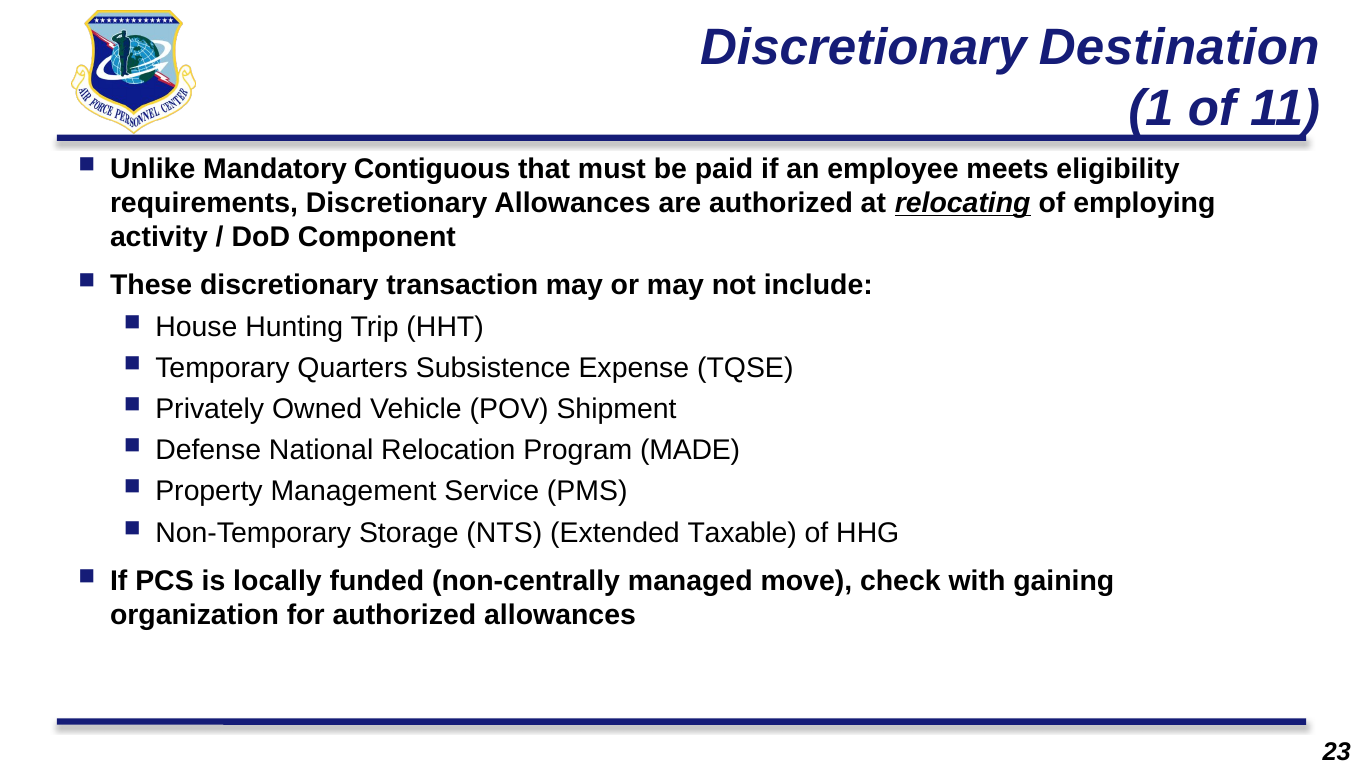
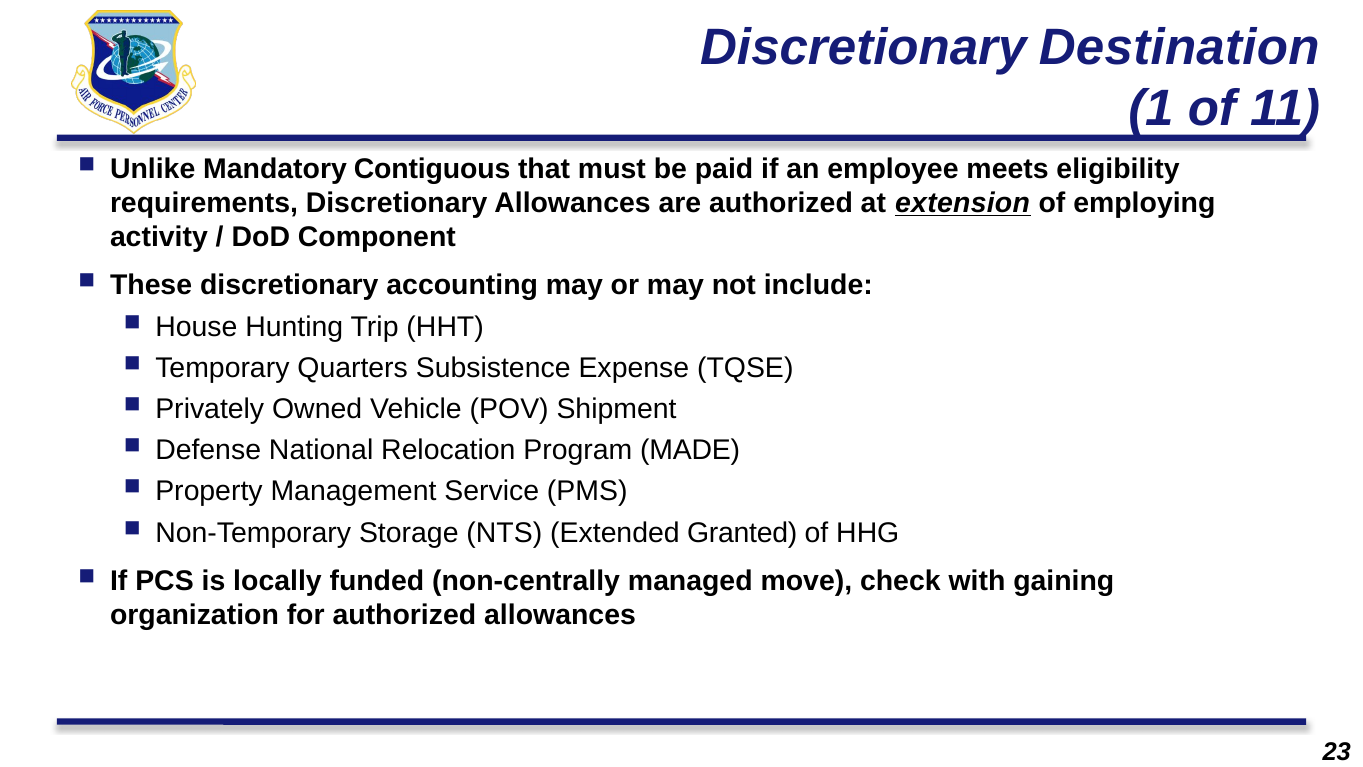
relocating: relocating -> extension (963, 203)
transaction: transaction -> accounting (462, 285)
Taxable: Taxable -> Granted (742, 532)
